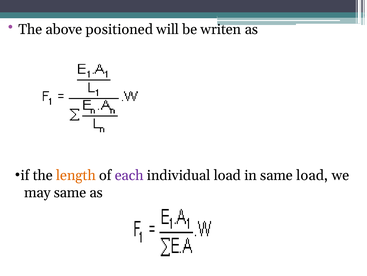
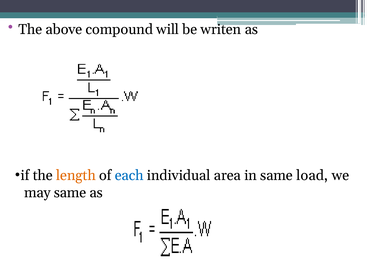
positioned: positioned -> compound (119, 29)
each colour: purple -> blue (129, 175)
individual load: load -> area (227, 175)
